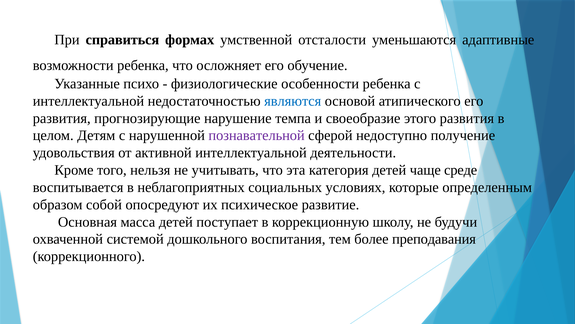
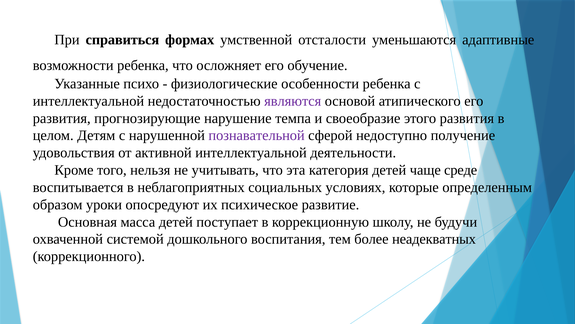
являются colour: blue -> purple (293, 101)
собой: собой -> уроки (104, 204)
преподавания: преподавания -> неадекватных (434, 239)
